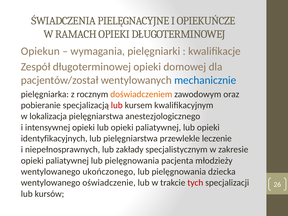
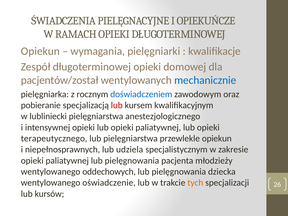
doświadczeniem colour: orange -> blue (141, 94)
lokalizacja: lokalizacja -> lubliniecki (48, 116)
identyfikacyjnych: identyfikacyjnych -> terapeutycznego (54, 138)
przewlekle leczenie: leczenie -> opiekun (217, 138)
zakłady: zakłady -> udziela (130, 150)
ukończonego: ukończonego -> oddechowych (109, 172)
tych colour: red -> orange (195, 183)
